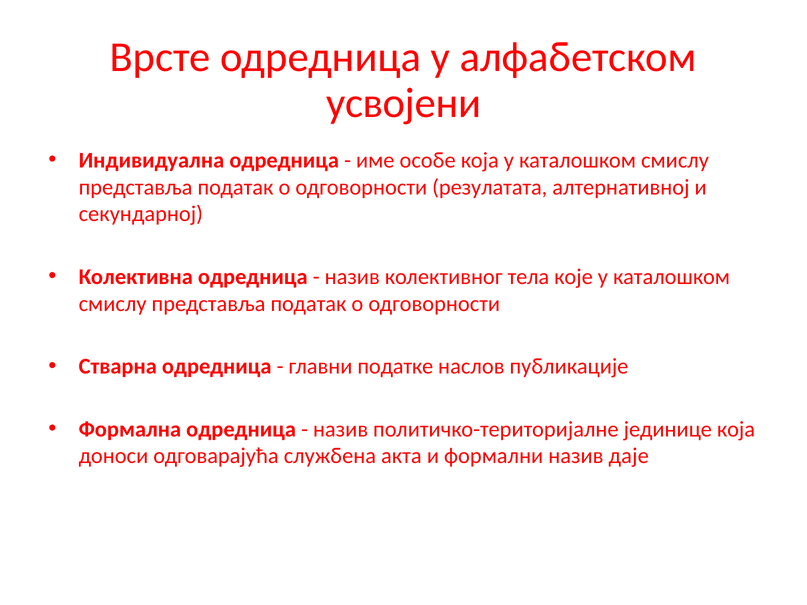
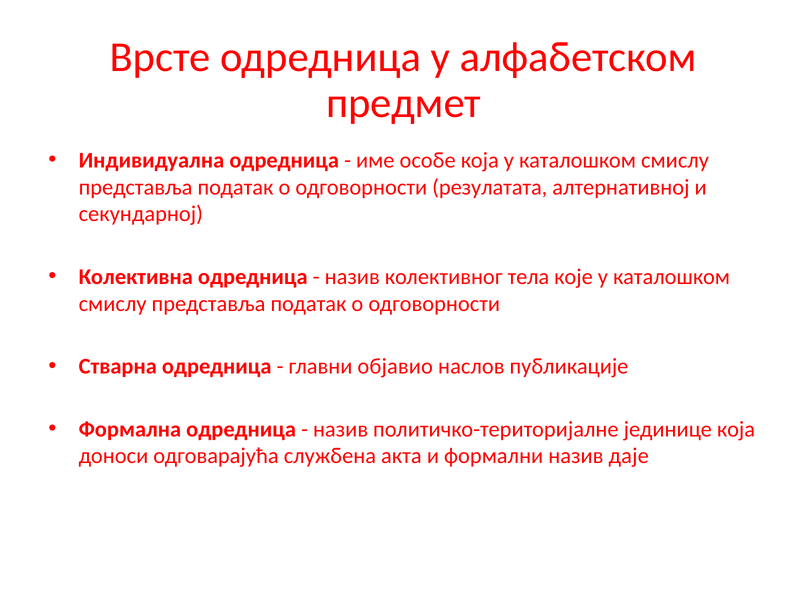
усвојени: усвојени -> предмет (404, 103)
податке: податке -> објавио (395, 367)
